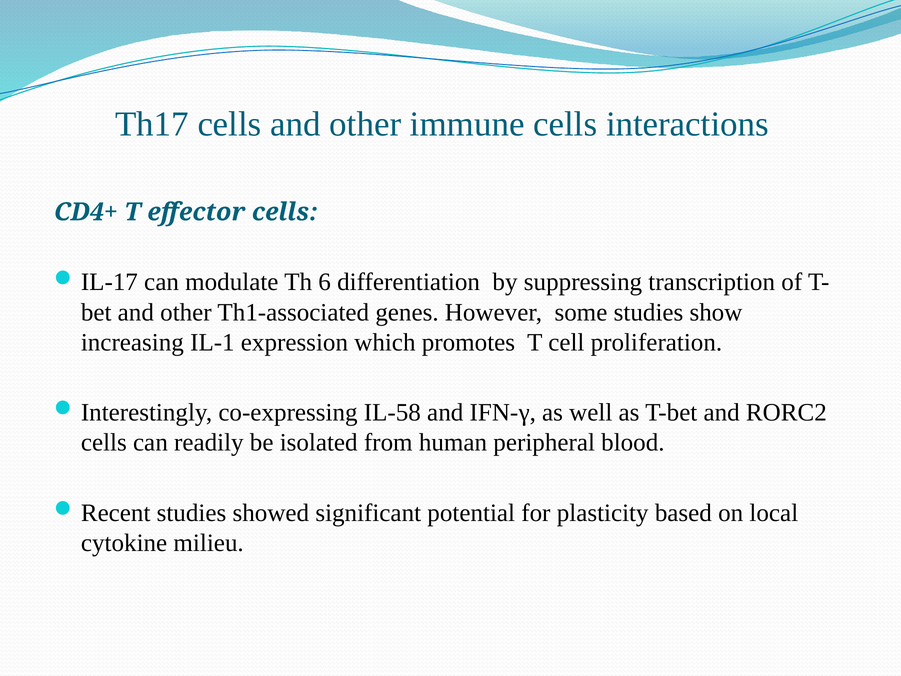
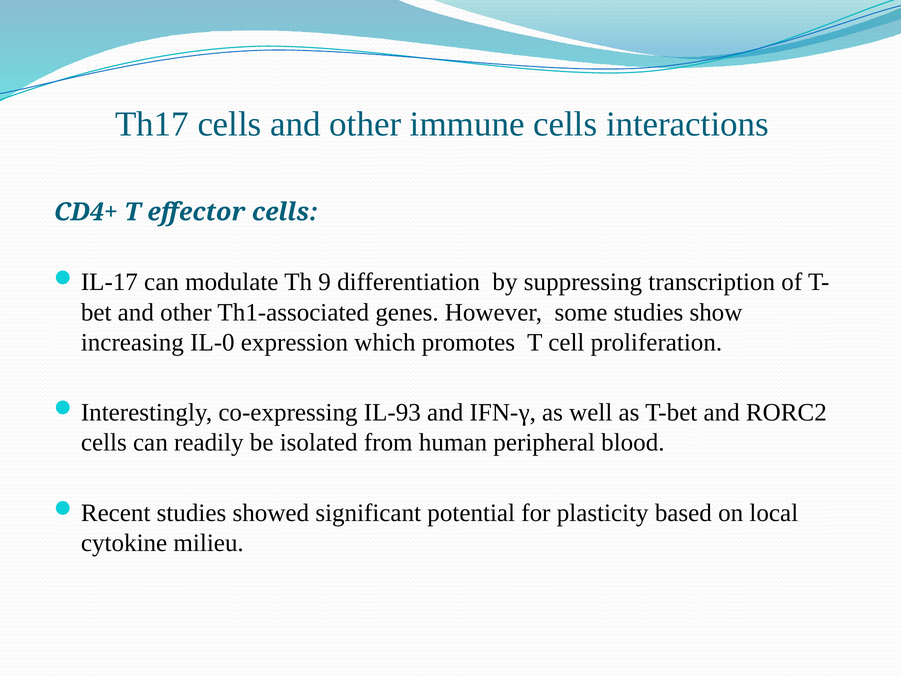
6: 6 -> 9 (325, 282)
IL-1: IL-1 -> IL-0 (212, 342)
IL-58: IL-58 -> IL-93 (392, 412)
